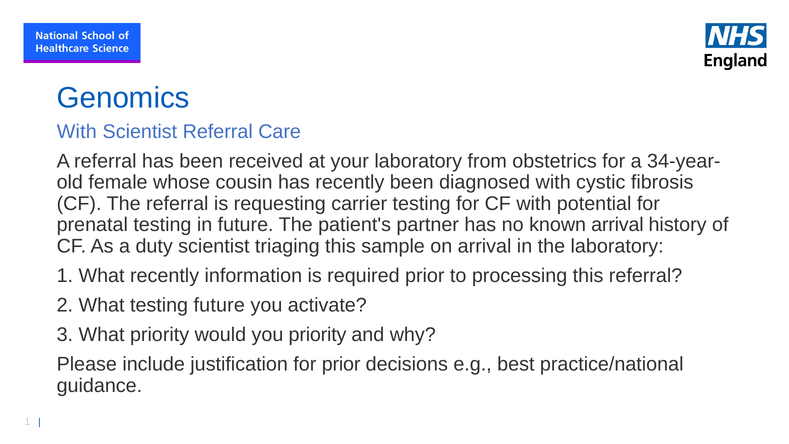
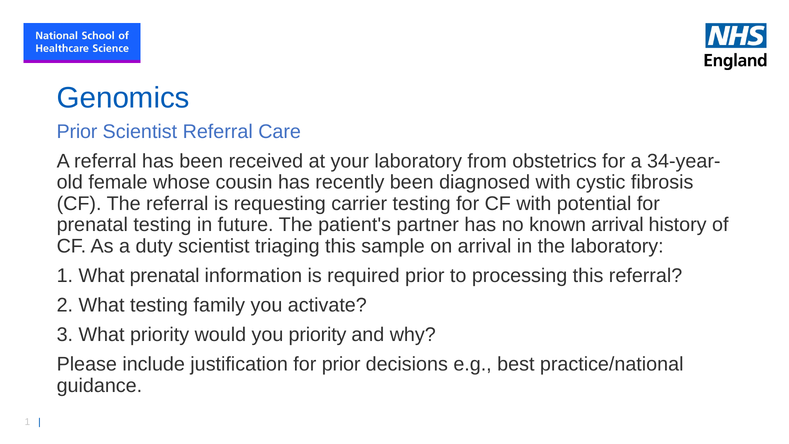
With: With -> Prior (77, 131)
What recently: recently -> prenatal (165, 276)
testing future: future -> family (219, 305)
